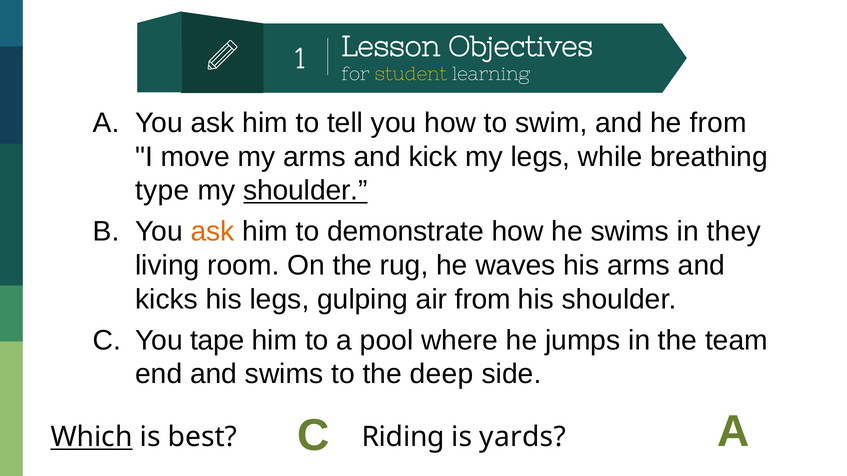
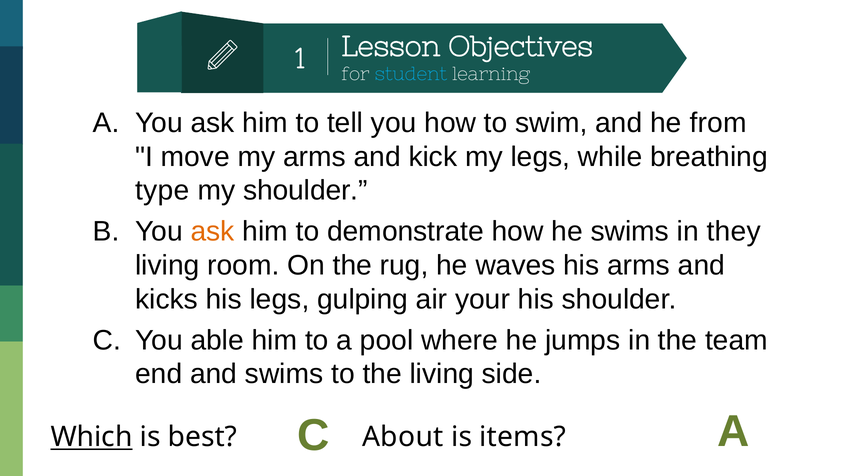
student colour: yellow -> light blue (411, 74)
shoulder underline: present -> none (305, 191)
air from: from -> your (483, 300)
tape: tape -> able (217, 341)
the deep: deep -> living (442, 374)
Riding: Riding -> About (403, 438)
yards: yards -> items (523, 438)
